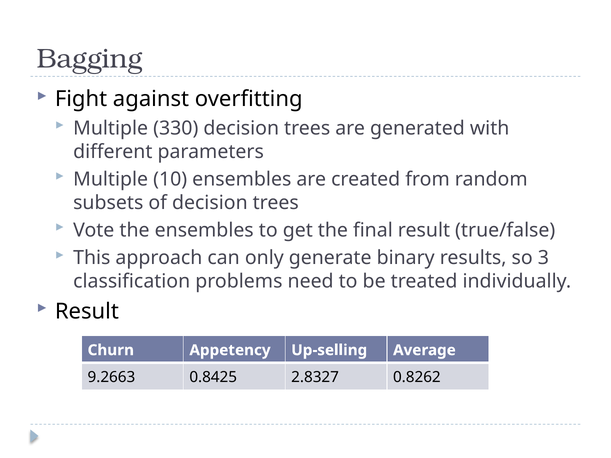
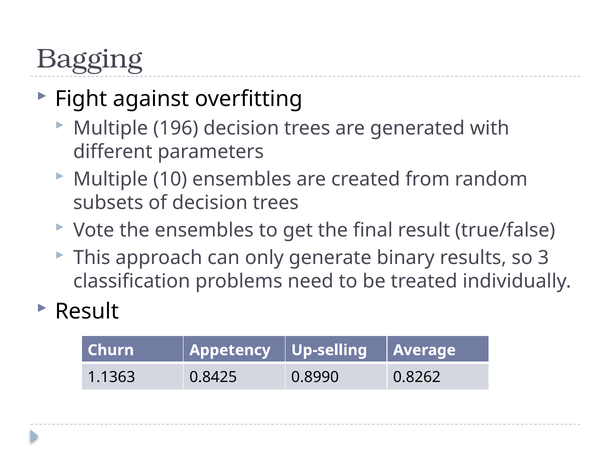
330: 330 -> 196 (176, 128)
9.2663: 9.2663 -> 1.1363 (111, 377)
2.8327: 2.8327 -> 0.8990 (315, 377)
